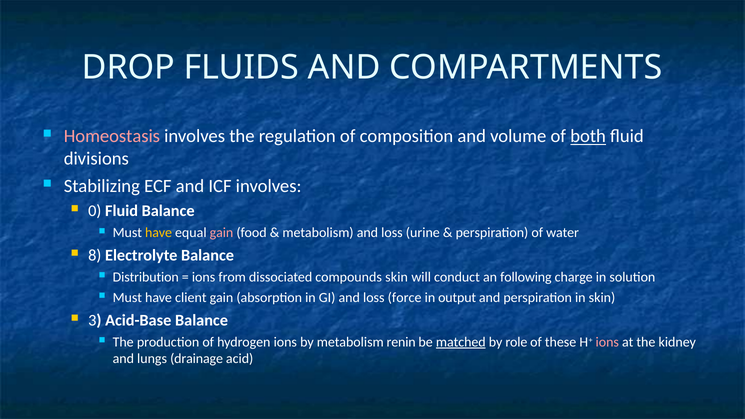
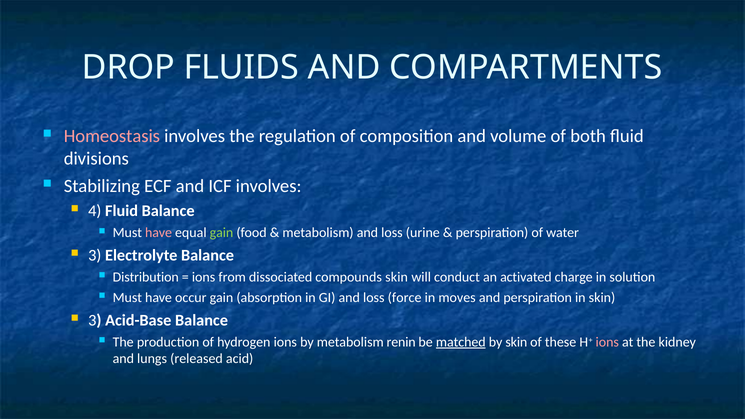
both underline: present -> none (588, 136)
0: 0 -> 4 (95, 211)
have colour: yellow -> pink (159, 233)
gain colour: pink -> light green (221, 233)
8: 8 -> 3 (95, 256)
following: following -> activated (526, 277)
client: client -> occur (191, 298)
output: output -> moves (457, 298)
by role: role -> skin (516, 342)
drainage: drainage -> released (196, 359)
